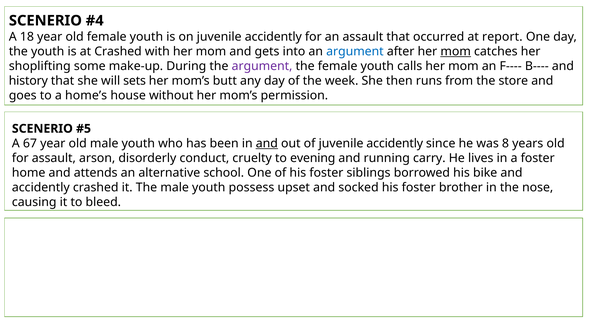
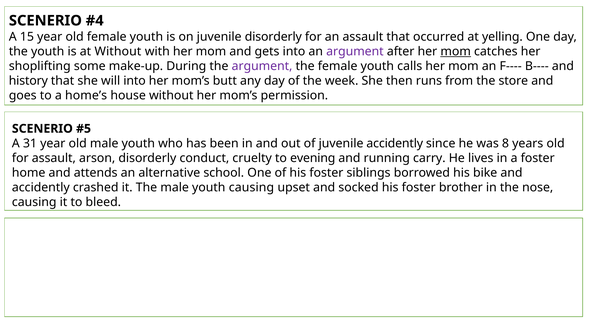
18: 18 -> 15 (27, 37)
on juvenile accidently: accidently -> disorderly (273, 37)
report: report -> yelling (502, 37)
at Crashed: Crashed -> Without (118, 51)
argument colour: blue -> purple (355, 51)
will sets: sets -> into (135, 81)
67: 67 -> 31 (30, 144)
and underline: present -> none (267, 144)
youth possess: possess -> causing (251, 188)
